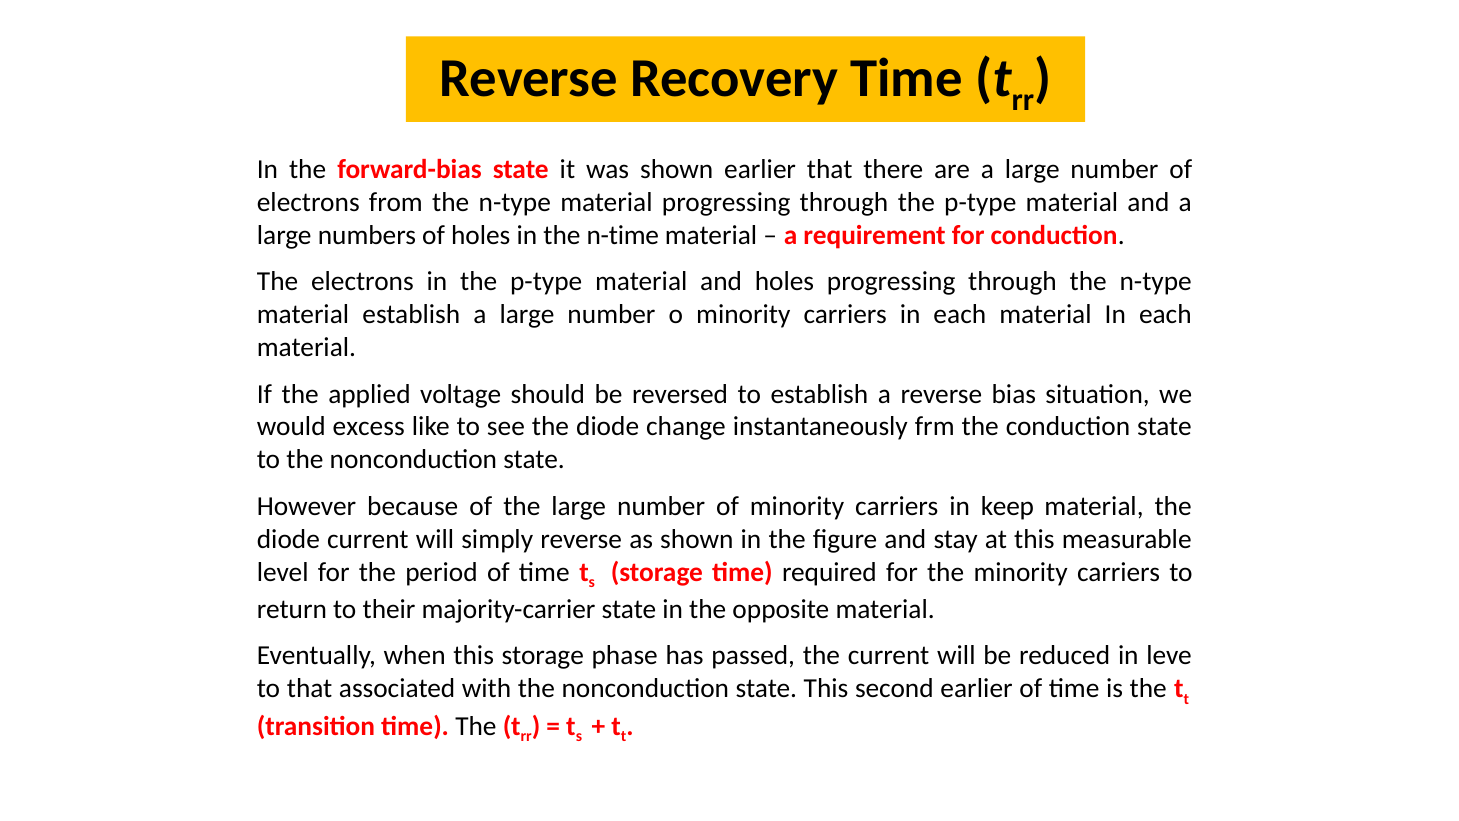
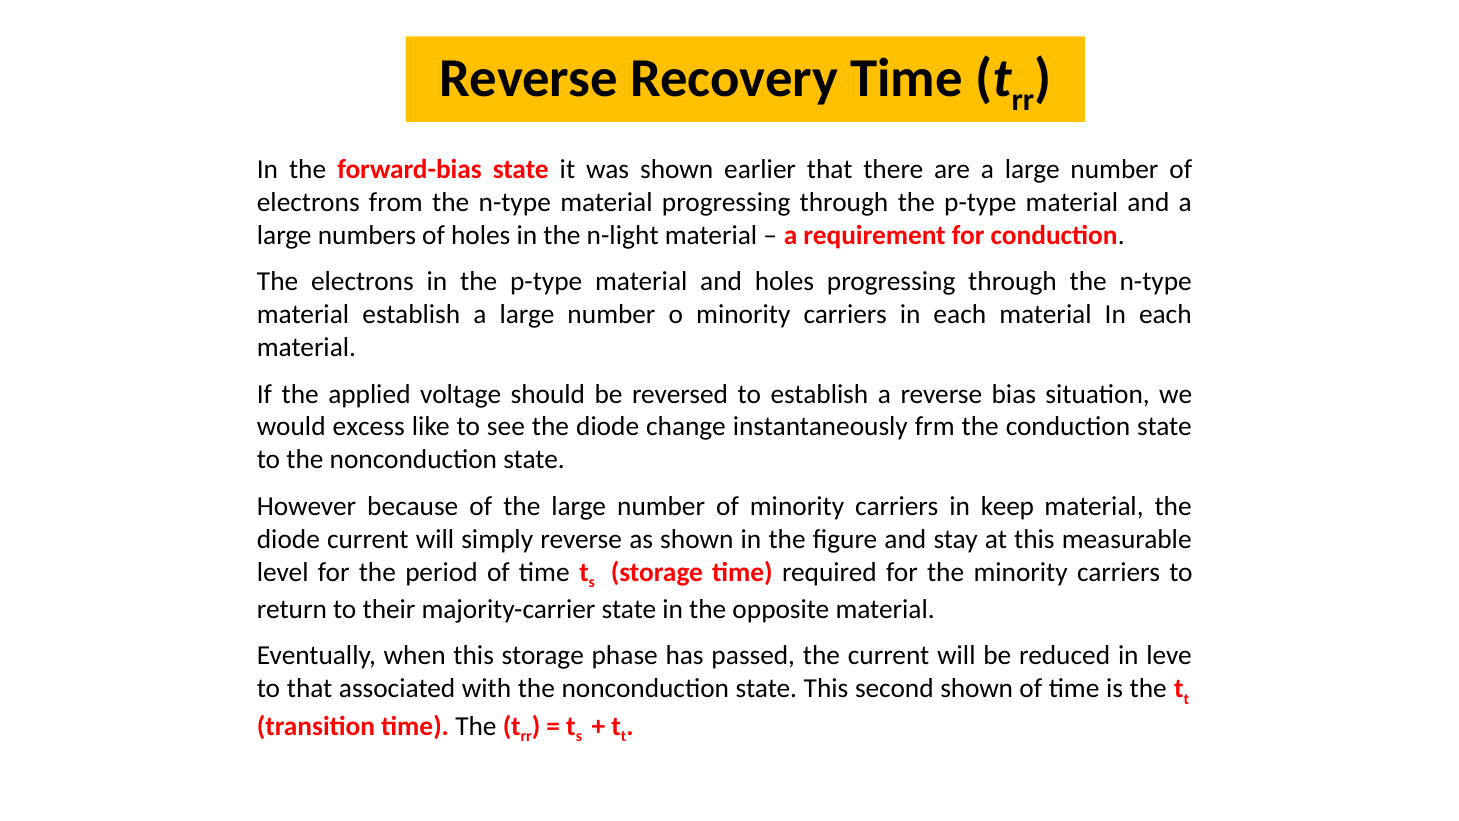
n-time: n-time -> n-light (623, 235)
second earlier: earlier -> shown (977, 688)
